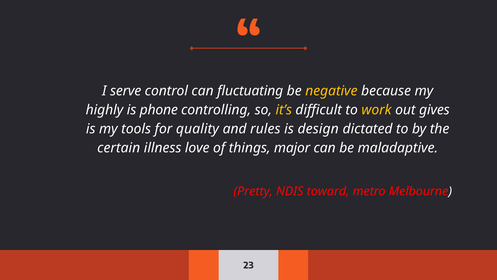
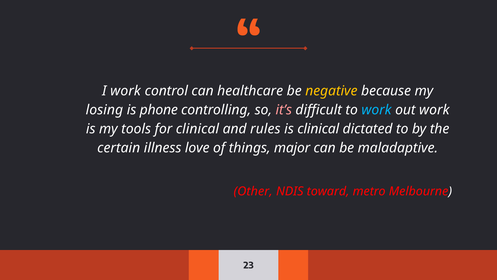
I serve: serve -> work (126, 91)
fluctuating: fluctuating -> healthcare (250, 91)
highly: highly -> losing (104, 110)
it’s colour: yellow -> pink (284, 110)
work colour: yellow -> light blue (377, 110)
out gives: gives -> work (434, 110)
for quality: quality -> clinical (197, 129)
is design: design -> clinical (318, 129)
Pretty: Pretty -> Other (253, 191)
